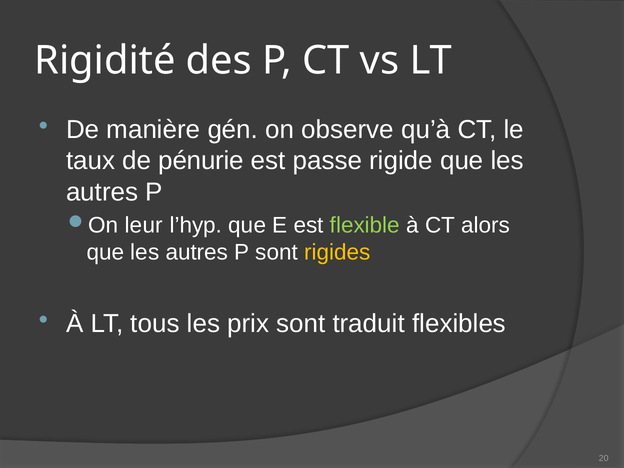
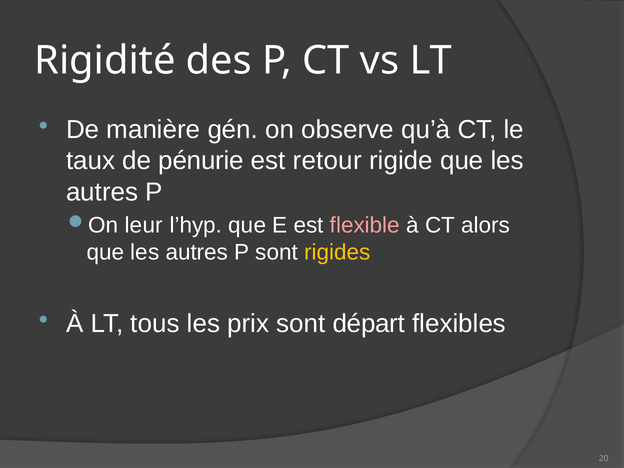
passe: passe -> retour (327, 161)
flexible colour: light green -> pink (365, 225)
traduit: traduit -> départ (369, 323)
